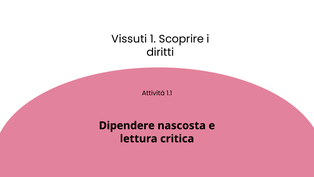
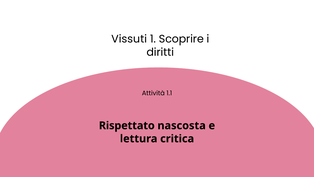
Dipendere: Dipendere -> Rispettato (127, 125)
